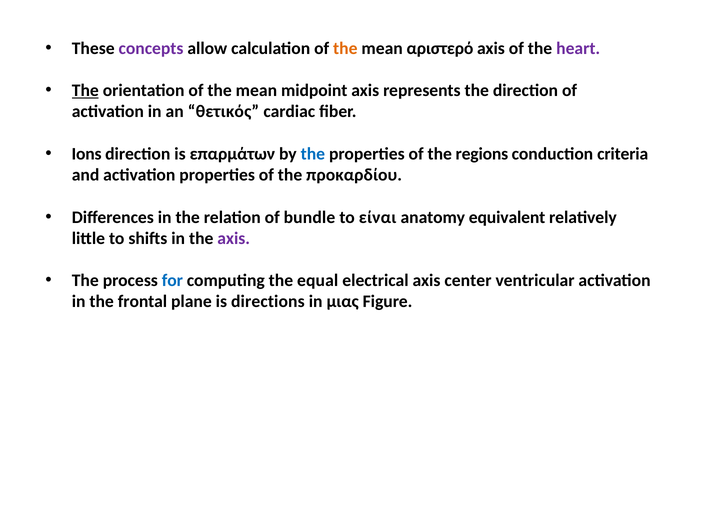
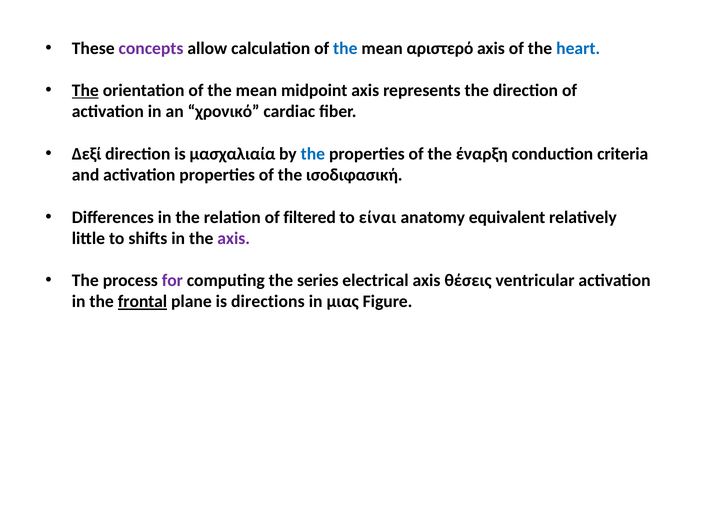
the colour: orange -> blue (345, 48)
heart colour: purple -> blue (578, 48)
θετικός: θετικός -> χρονικό (224, 112)
Ions: Ions -> Δεξί (87, 154)
επαρμάτων: επαρμάτων -> μασχαλιαία (232, 154)
regions: regions -> έναρξη (482, 154)
προκαρδίου: προκαρδίου -> ισοδιφασική (354, 175)
bundle: bundle -> filtered (310, 217)
for colour: blue -> purple (172, 281)
equal: equal -> series (318, 281)
center: center -> θέσεις (468, 281)
frontal underline: none -> present (143, 302)
